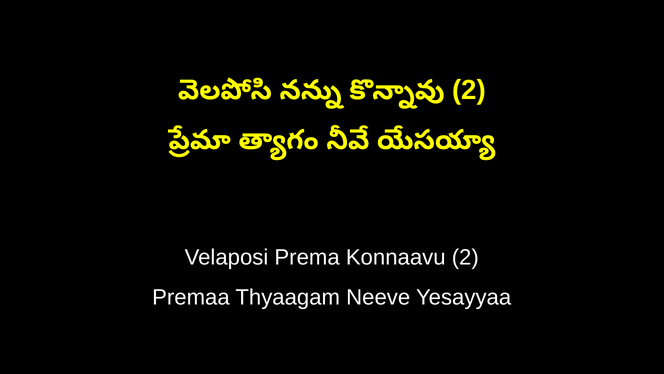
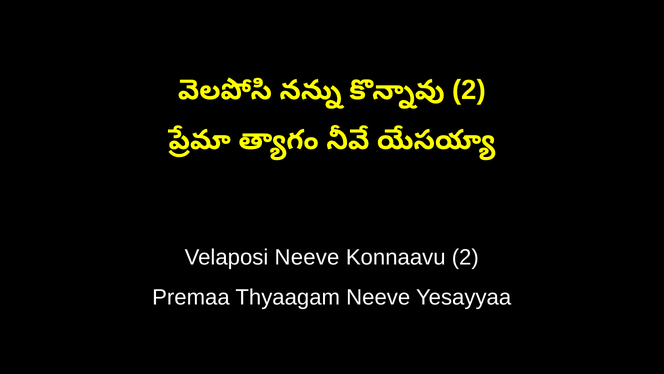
Velaposi Prema: Prema -> Neeve (307, 257)
